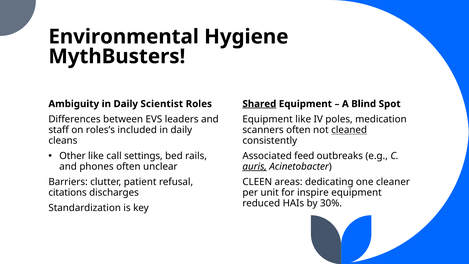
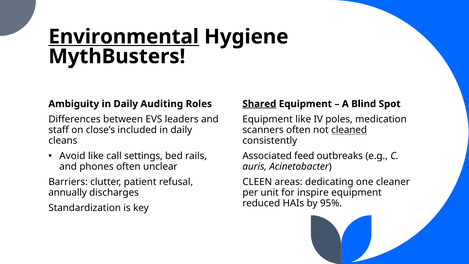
Environmental underline: none -> present (124, 37)
Scientist: Scientist -> Auditing (162, 104)
roles’s: roles’s -> close’s (100, 130)
Other: Other -> Avoid (72, 156)
auris underline: present -> none (255, 166)
citations: citations -> annually (68, 192)
30%: 30% -> 95% (331, 203)
